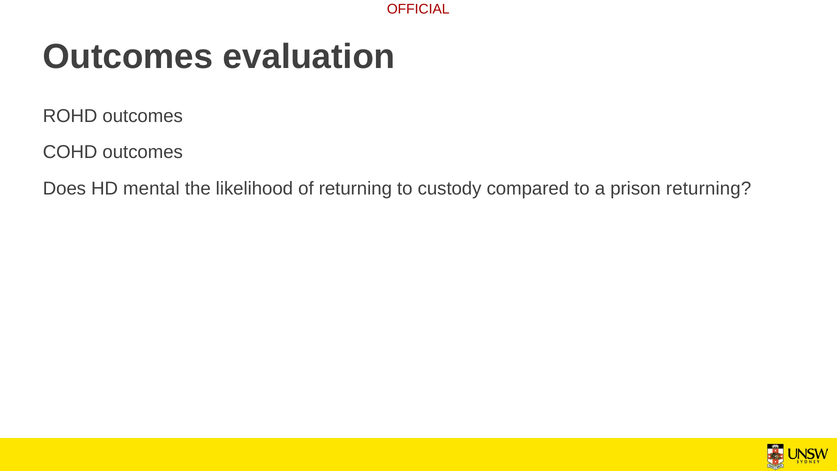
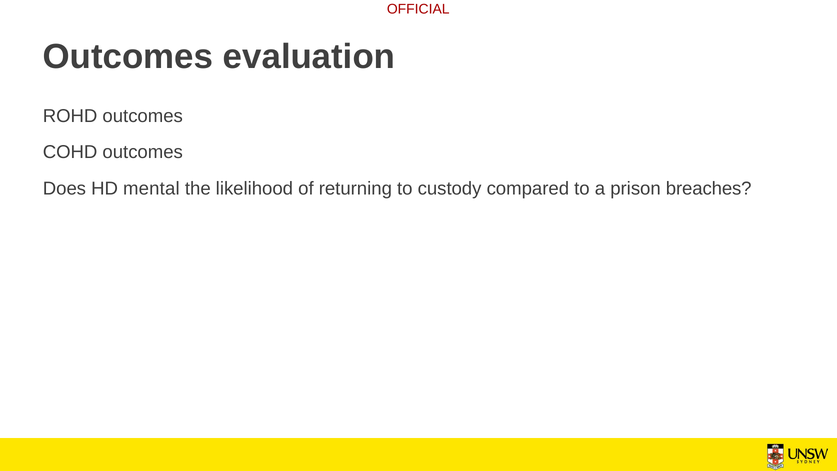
prison returning: returning -> breaches (709, 189)
